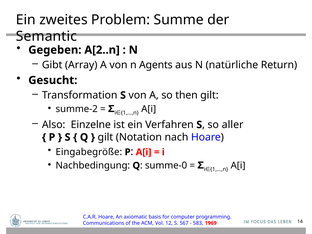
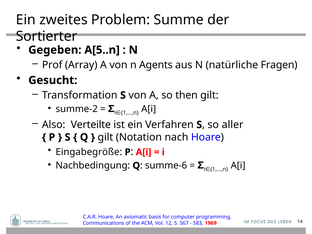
Semantic: Semantic -> Sortierter (47, 36)
A[2..n: A[2..n -> A[5..n (102, 50)
Gibt: Gibt -> Prof (52, 65)
Return: Return -> Fragen (279, 65)
Einzelne: Einzelne -> Verteilte (91, 125)
summe-0: summe-0 -> summe-6 (166, 166)
